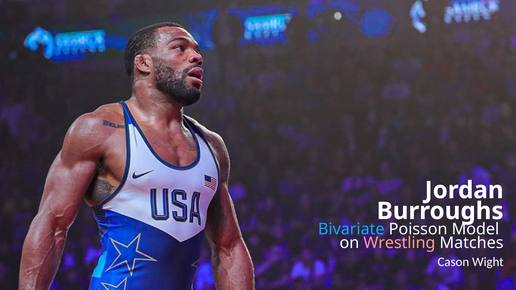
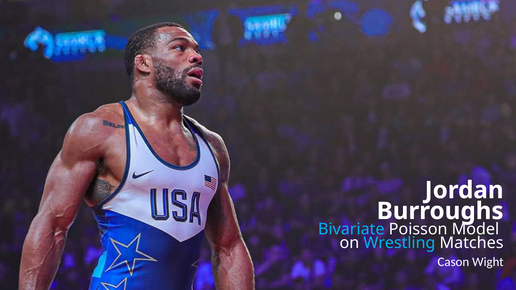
Wrestling colour: pink -> light blue (399, 243)
